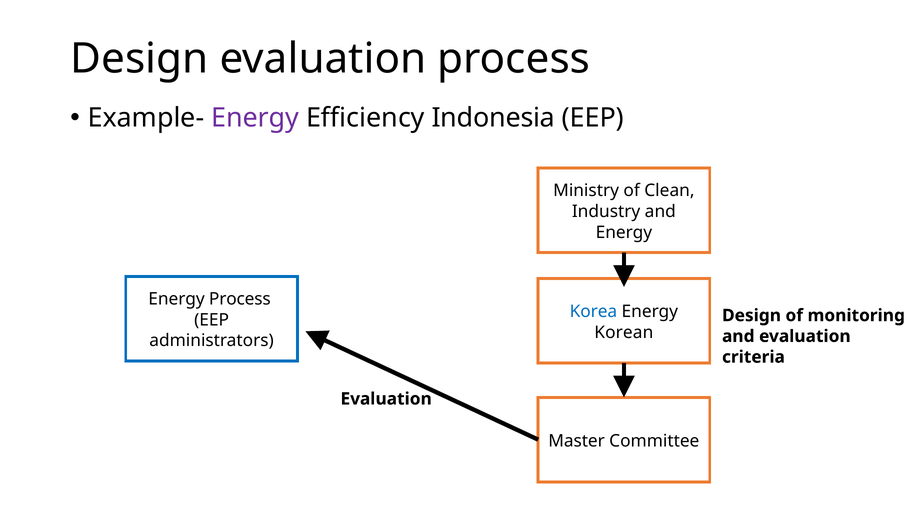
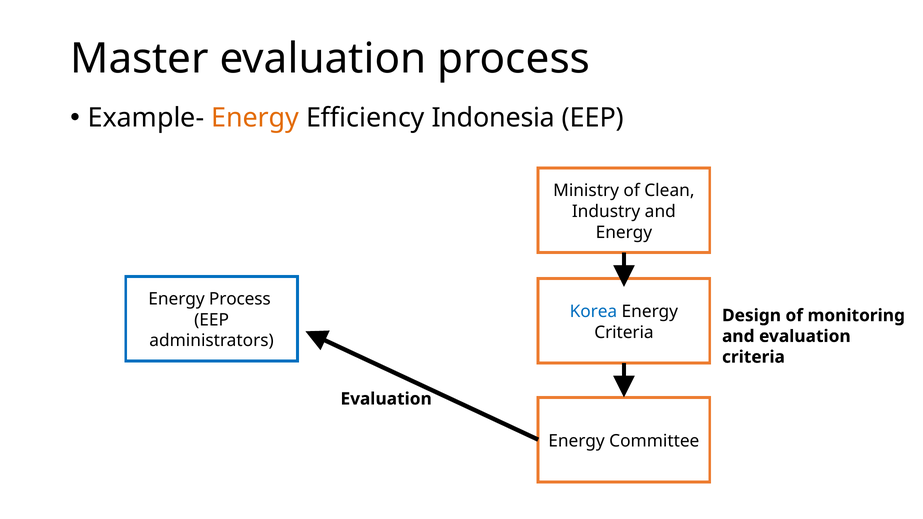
Design: Design -> Master (139, 59)
Energy colour: purple -> orange (255, 118)
Korean: Korean -> Criteria (624, 333)
Master: Master -> Energy (577, 441)
